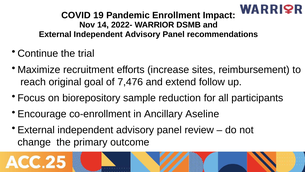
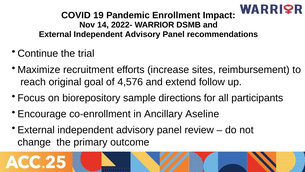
7,476: 7,476 -> 4,576 (130, 82)
reduction: reduction -> directions (180, 98)
